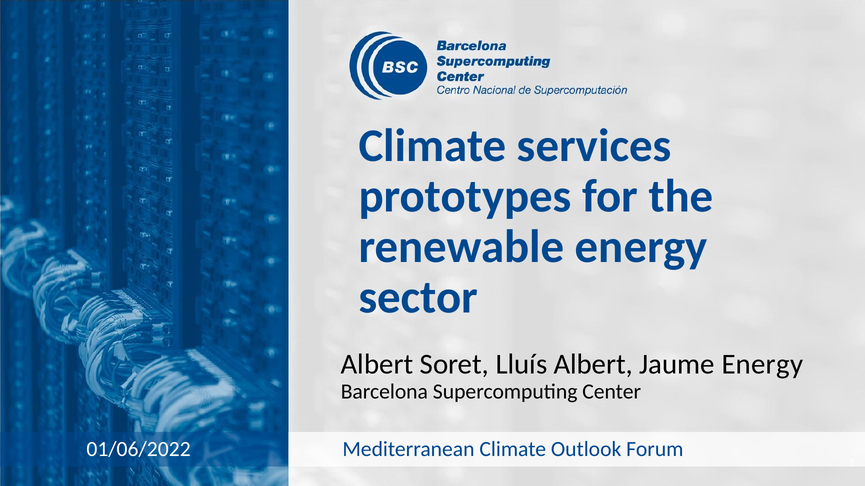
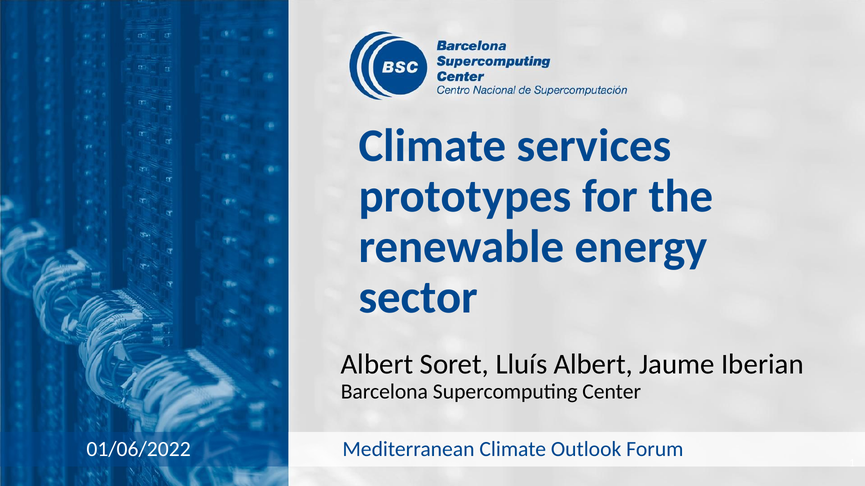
Jaume Energy: Energy -> Iberian (762, 365)
